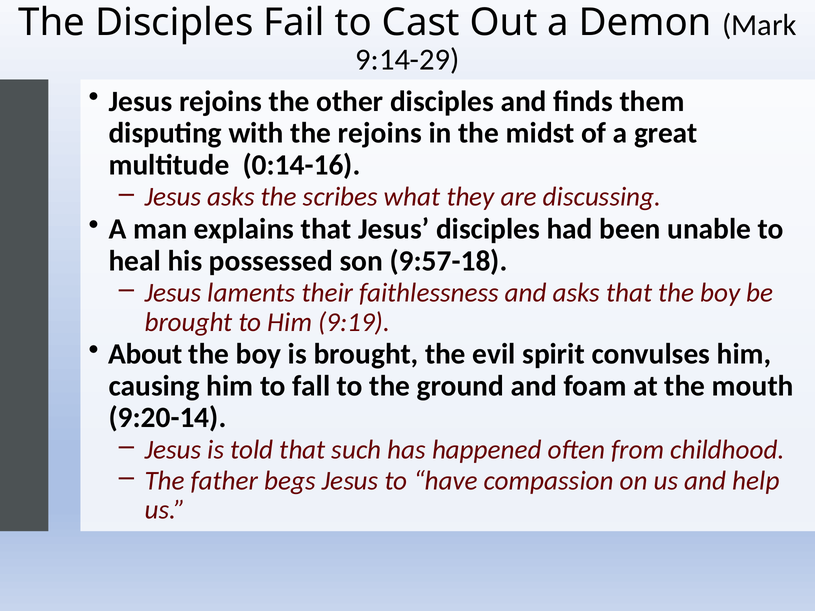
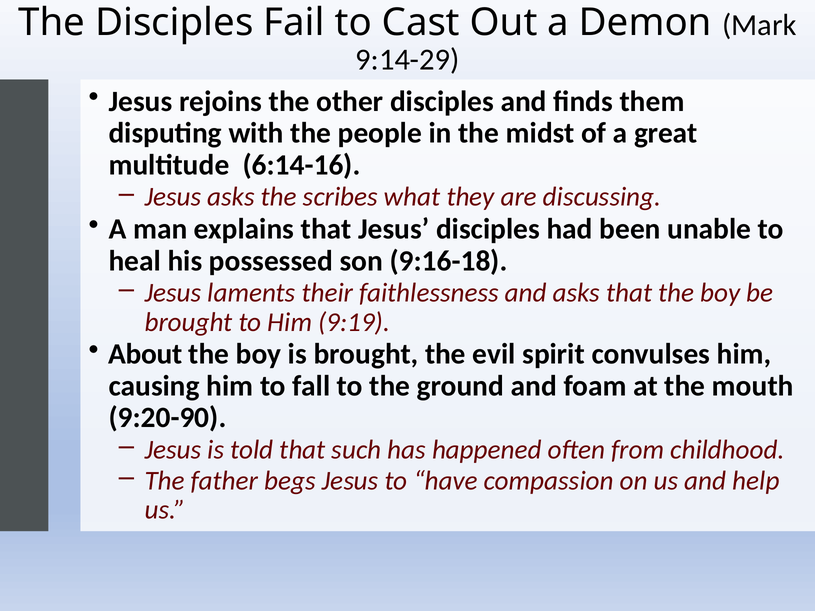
the rejoins: rejoins -> people (380, 133)
0:14-16: 0:14-16 -> 6:14-16 (302, 165)
9:57-18: 9:57-18 -> 9:16-18 (449, 261)
9:20-14: 9:20-14 -> 9:20-90 (168, 418)
